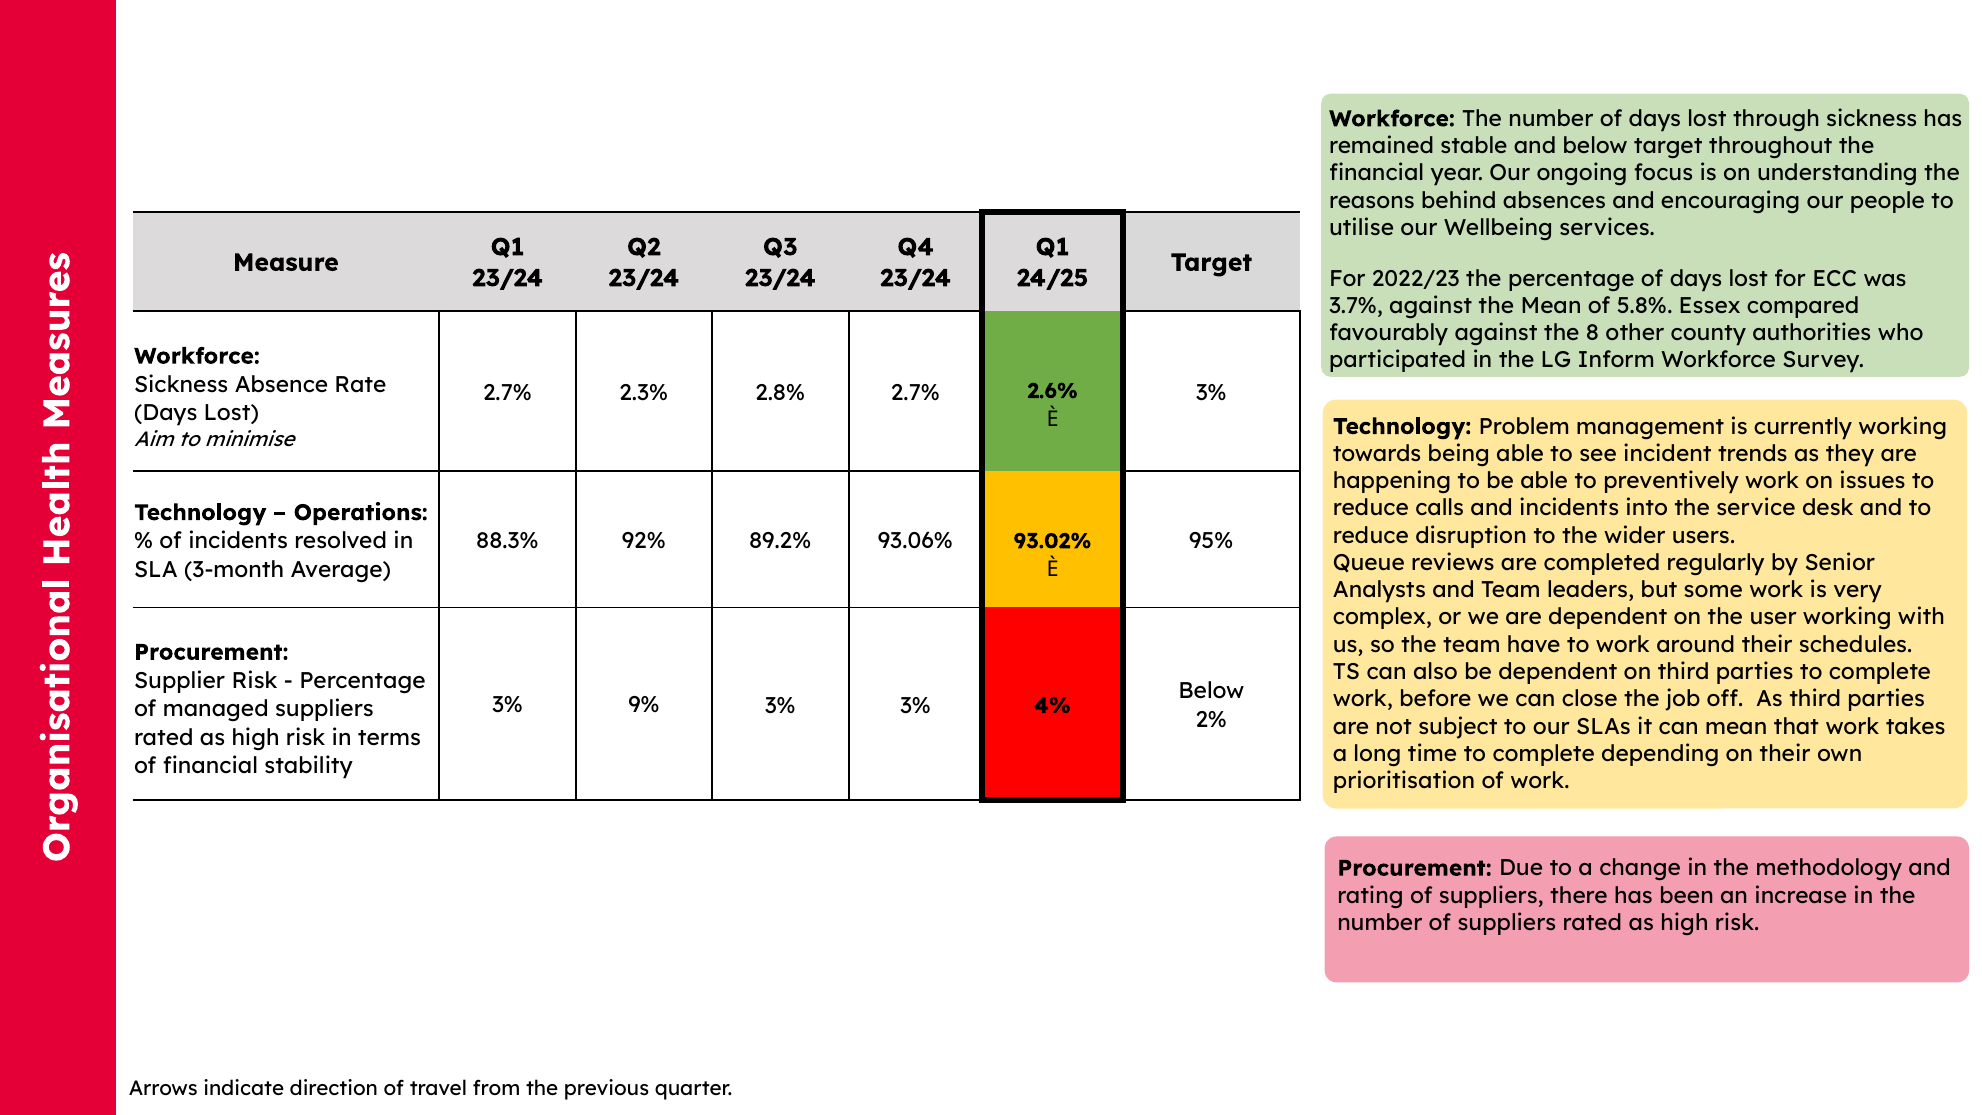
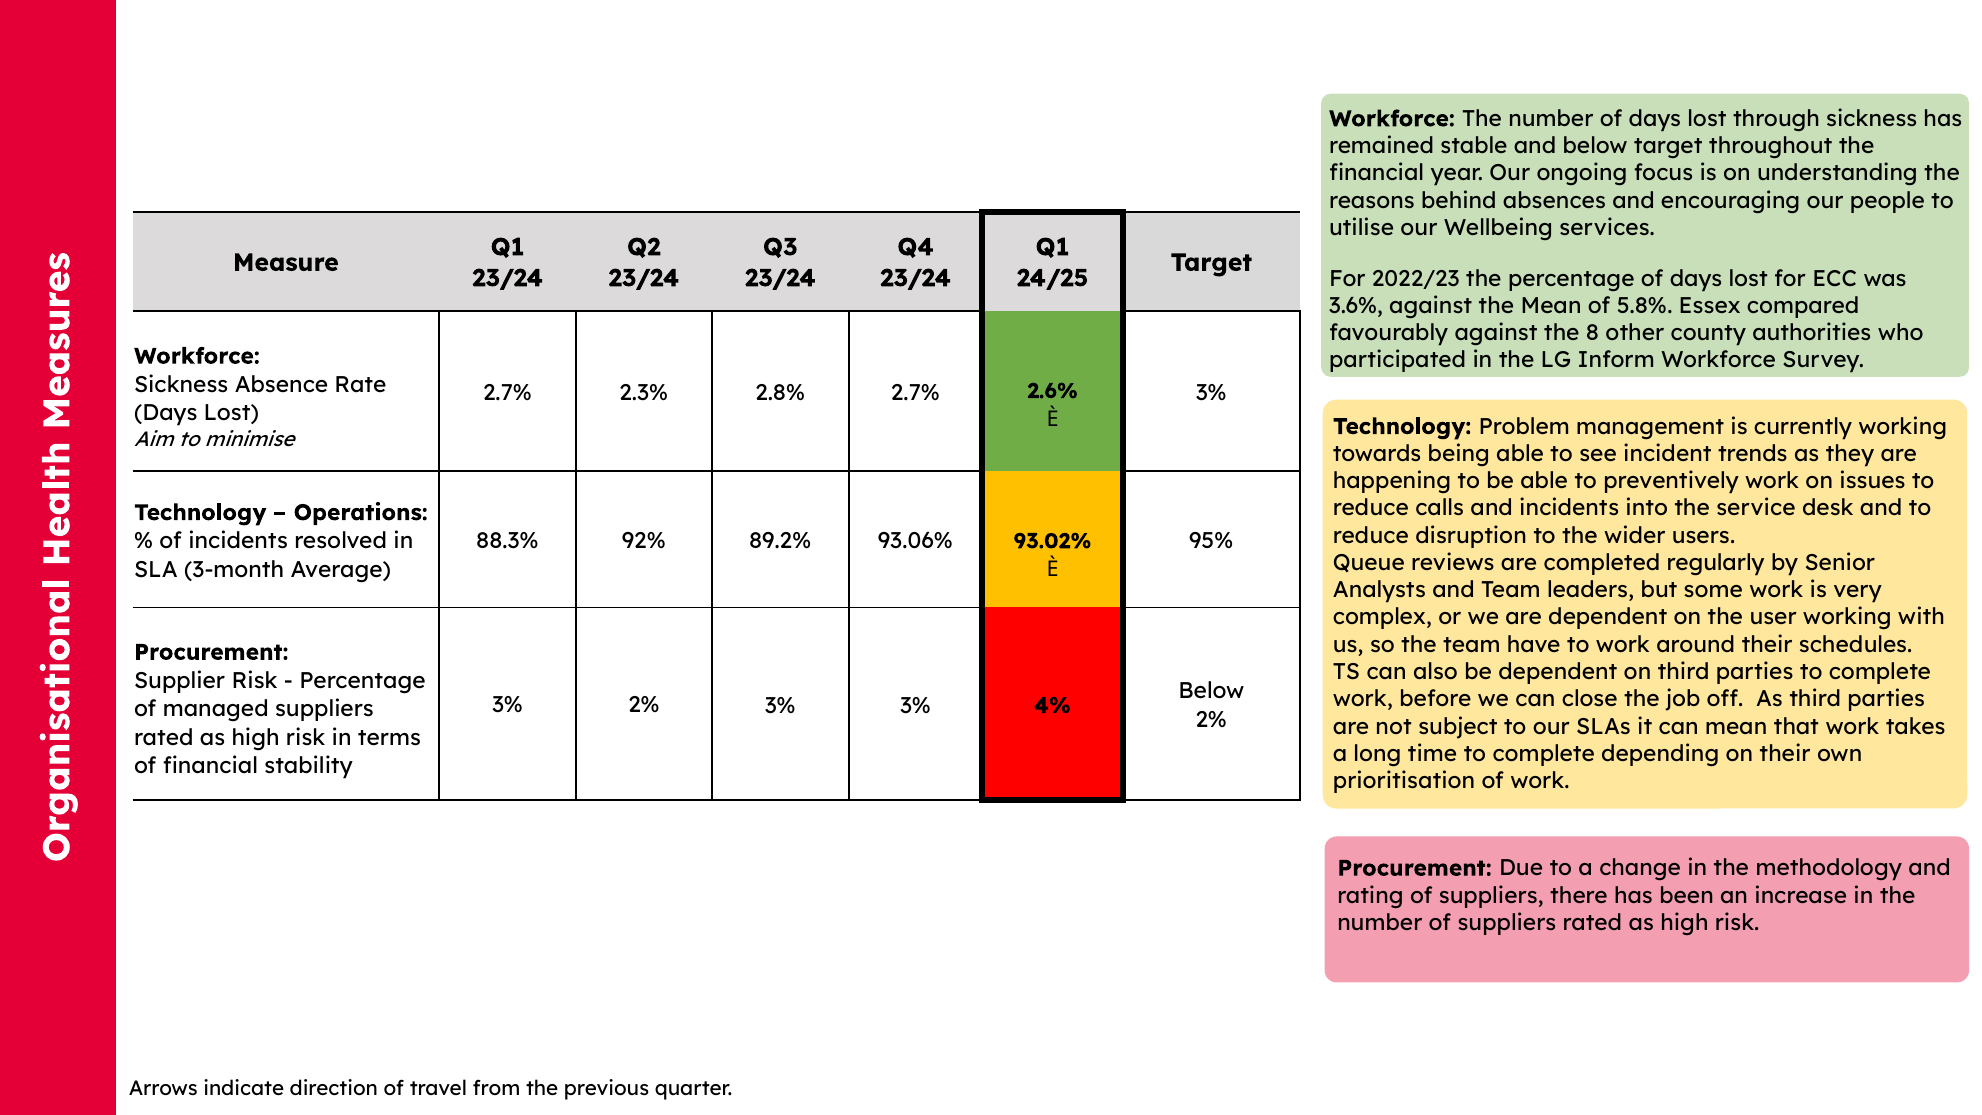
3.7%: 3.7% -> 3.6% (1356, 306)
3% 9%: 9% -> 2% (644, 705)
